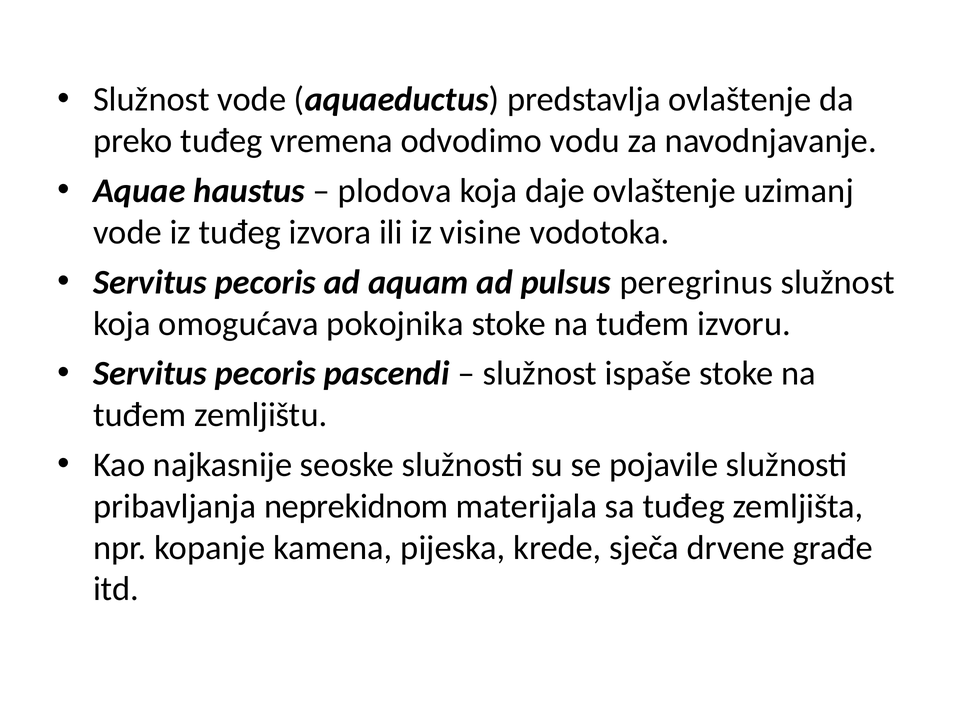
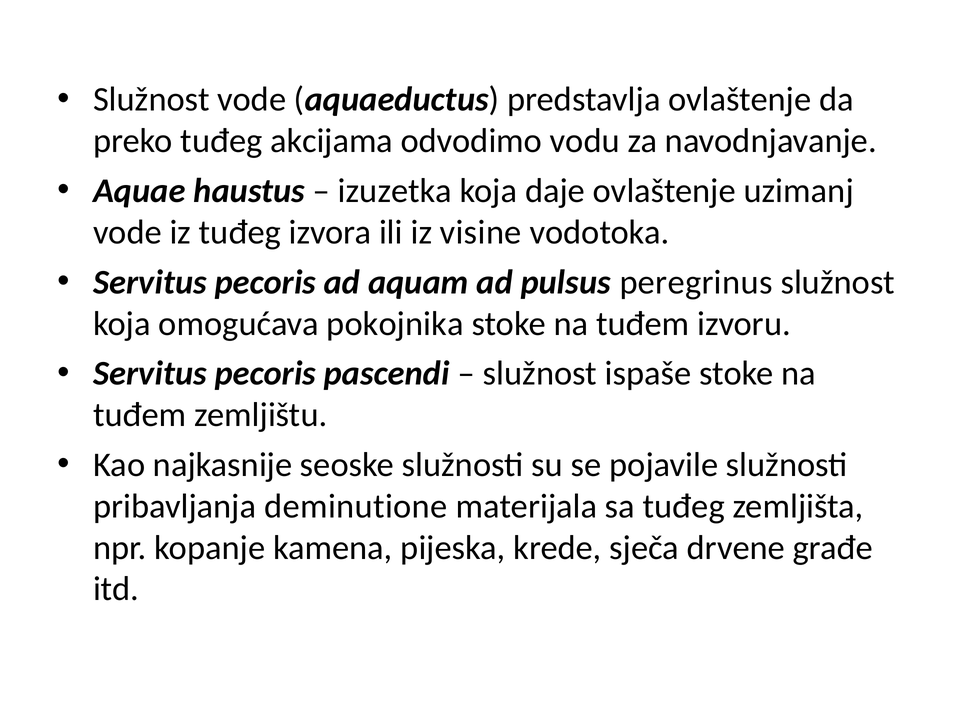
vremena: vremena -> akcijama (332, 141)
plodova: plodova -> izuzetka (395, 191)
neprekidnom: neprekidnom -> deminutione (356, 506)
